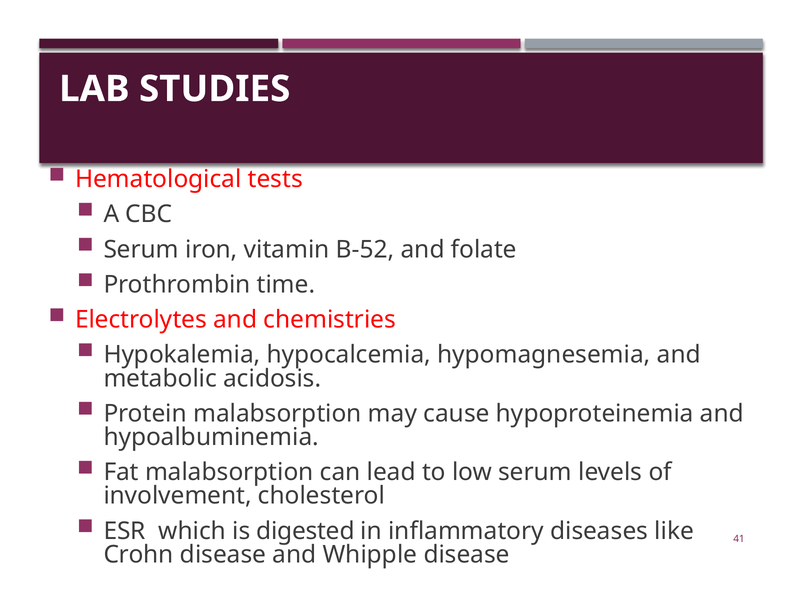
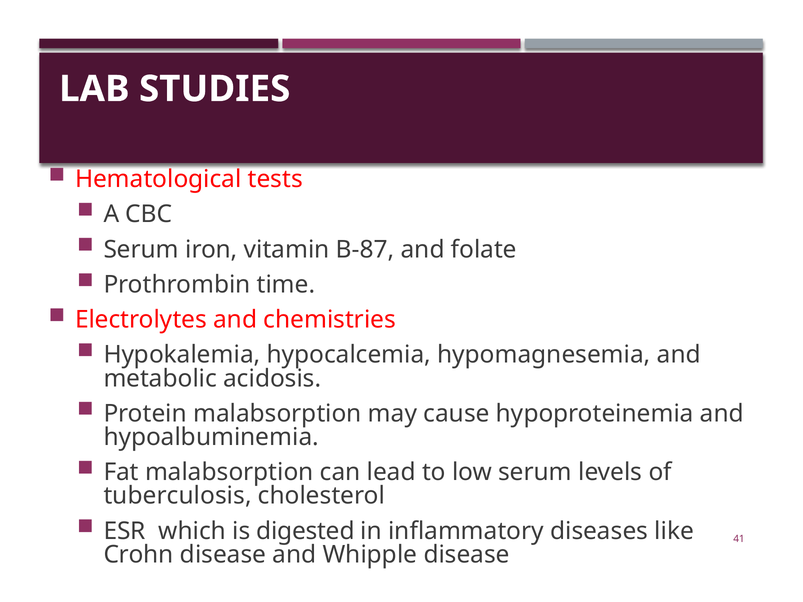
B-52: B-52 -> B-87 (365, 250)
involvement: involvement -> tuberculosis (178, 496)
